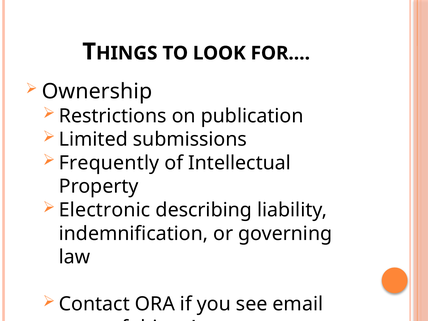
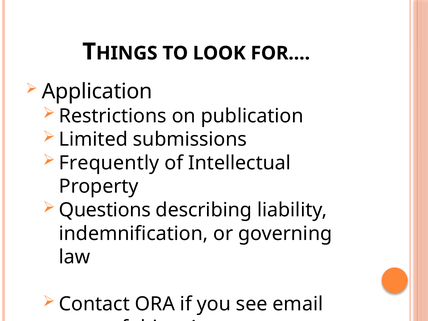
Ownership: Ownership -> Application (97, 91)
Electronic: Electronic -> Questions (105, 210)
